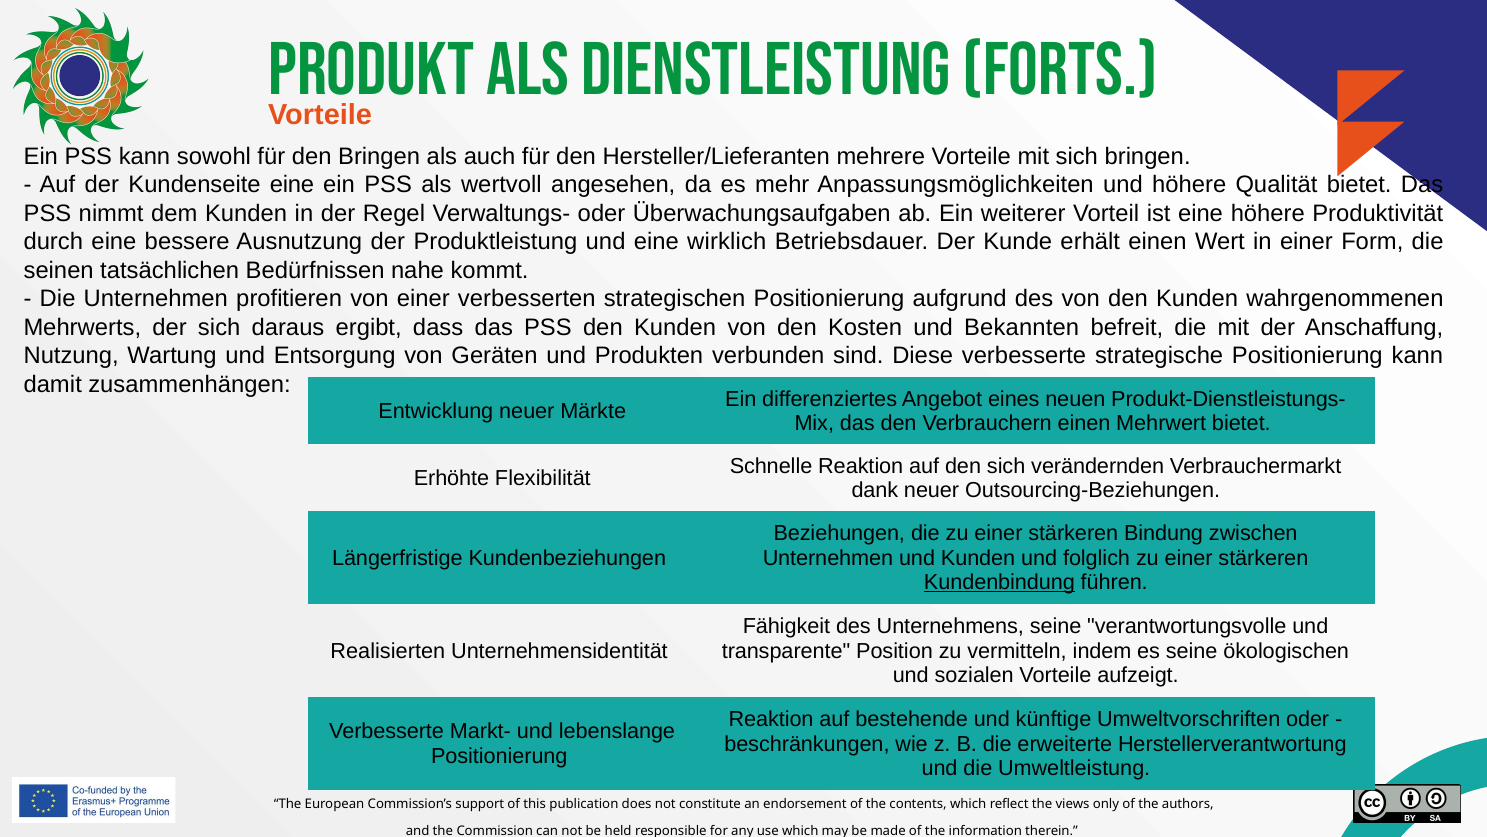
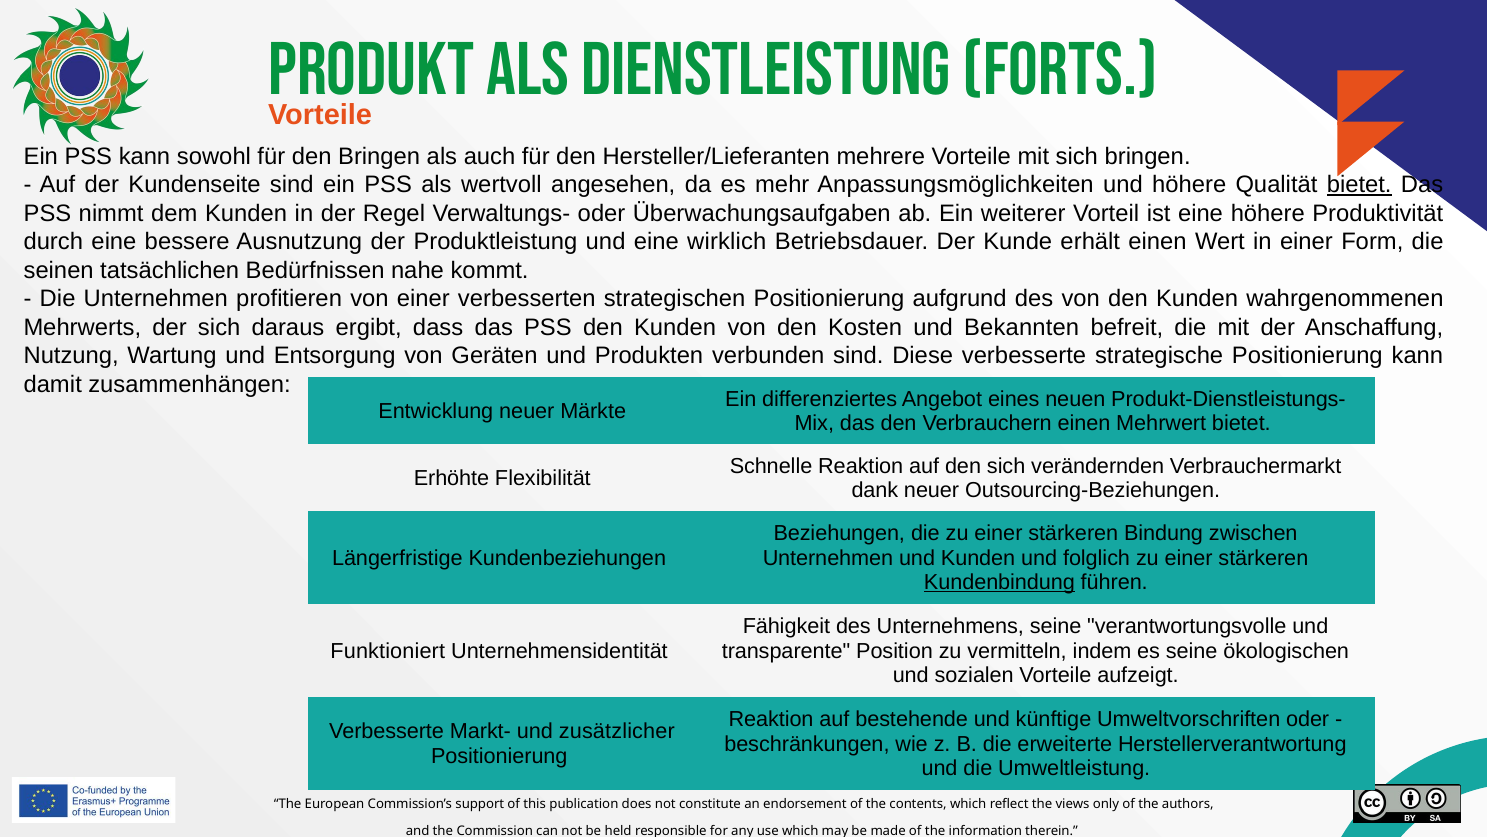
Kundenseite eine: eine -> sind (292, 185)
bietet underline: none -> present (1359, 185)
Realisierten: Realisierten -> Funktioniert (388, 650)
lebenslange: lebenslange -> zusätzlicher (617, 731)
